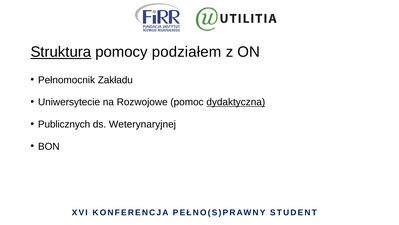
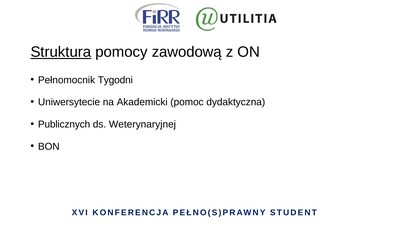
podziałem: podziałem -> zawodową (187, 52)
Zakładu: Zakładu -> Tygodni (115, 80)
Rozwojowe: Rozwojowe -> Akademicki (142, 102)
dydaktyczna underline: present -> none (236, 102)
